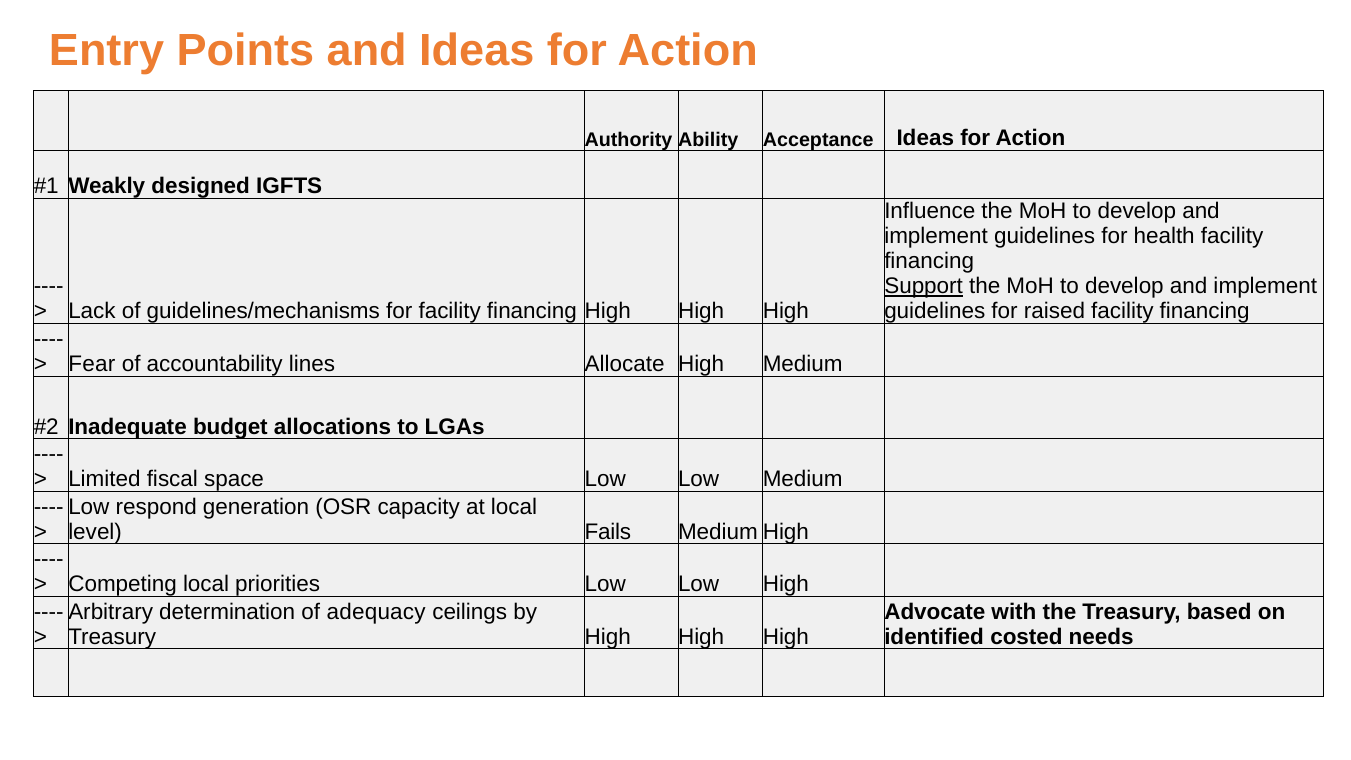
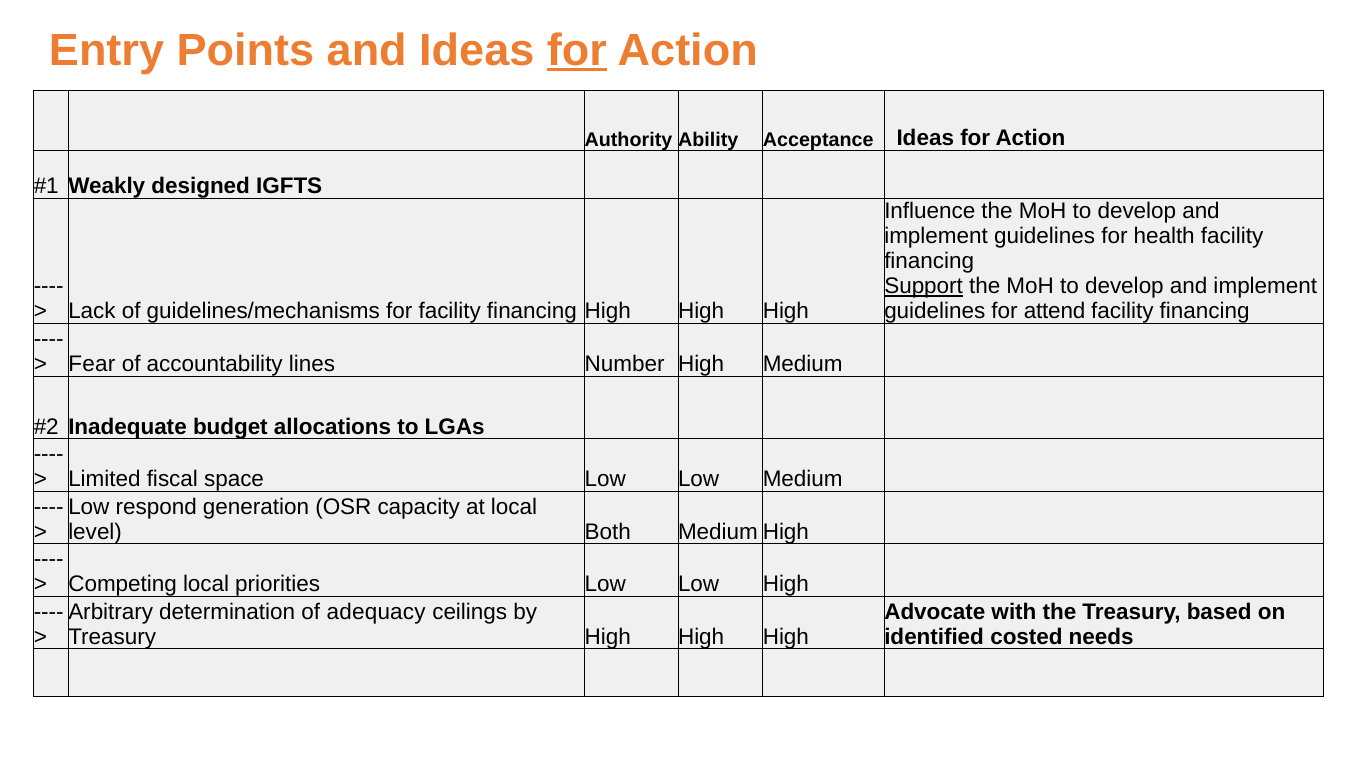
for underline: none -> present (577, 50)
raised: raised -> attend (1055, 311)
Allocate: Allocate -> Number (625, 364)
Fails: Fails -> Both (608, 532)
